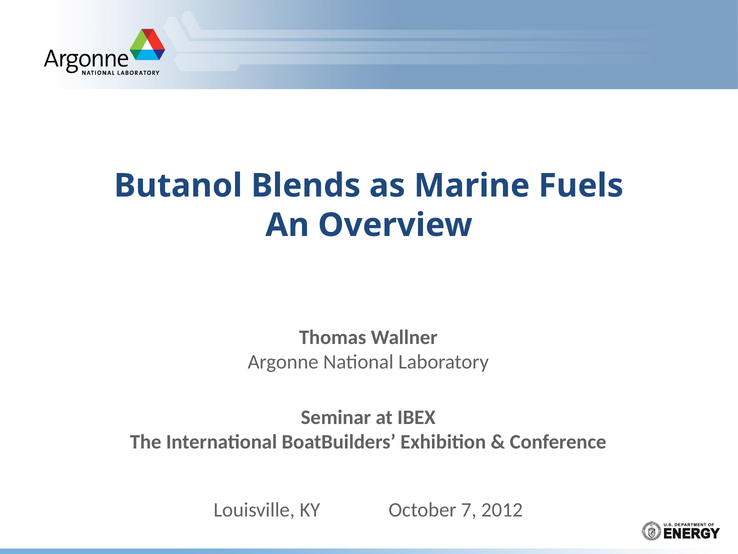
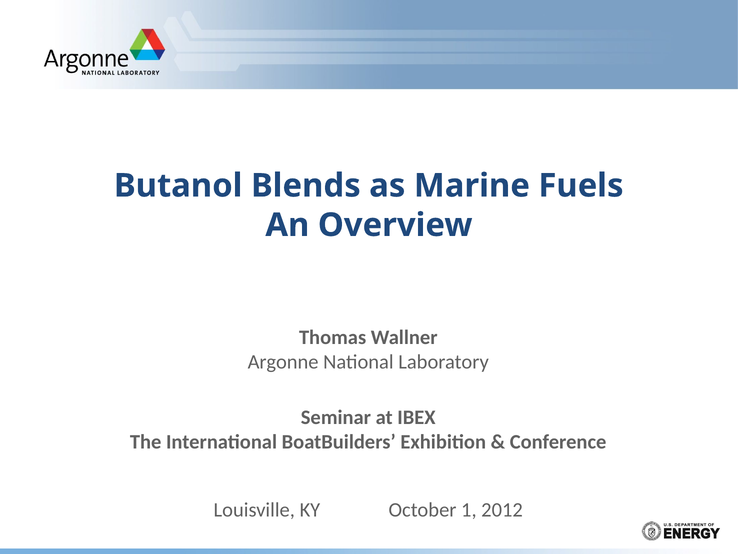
7: 7 -> 1 (469, 509)
